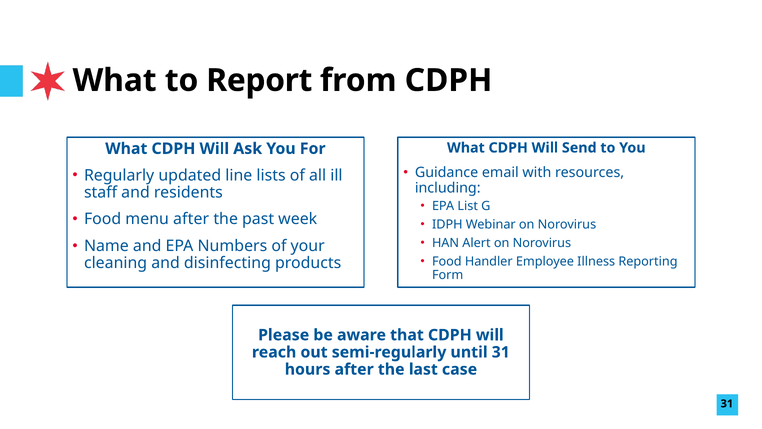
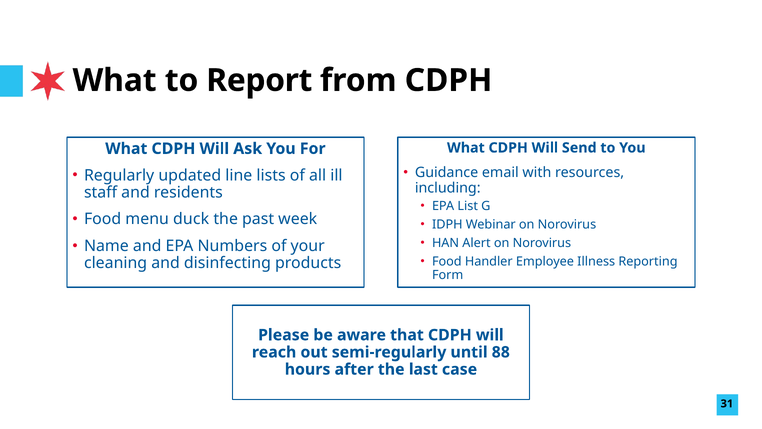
menu after: after -> duck (191, 219)
until 31: 31 -> 88 (501, 352)
